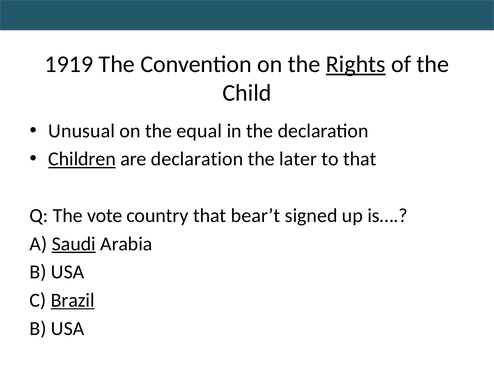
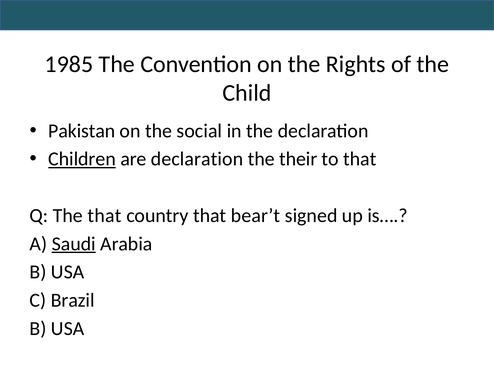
1919: 1919 -> 1985 (69, 64)
Rights underline: present -> none (356, 64)
Unusual: Unusual -> Pakistan (82, 131)
equal: equal -> social (199, 131)
later: later -> their (298, 159)
The vote: vote -> that (105, 216)
Brazil underline: present -> none (73, 301)
